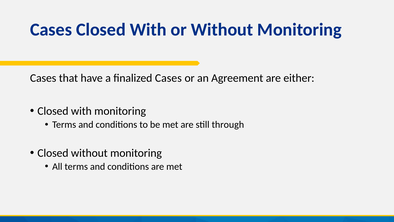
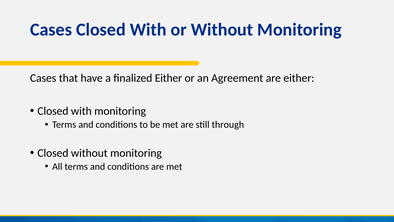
finalized Cases: Cases -> Either (168, 78)
